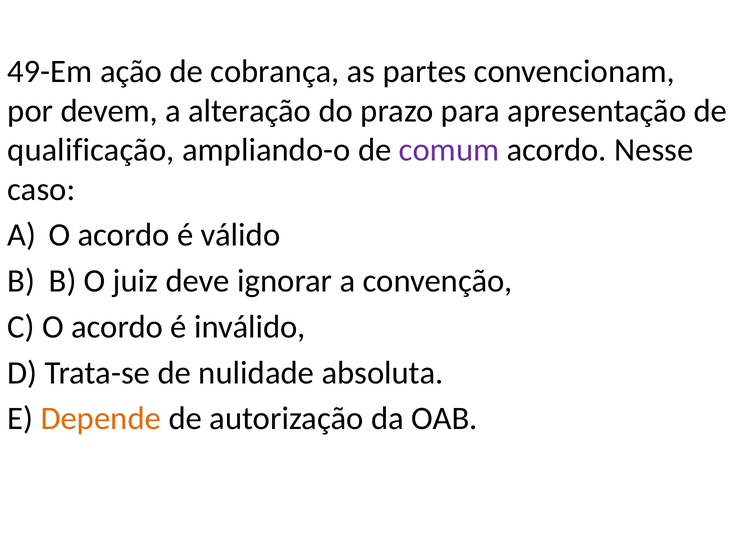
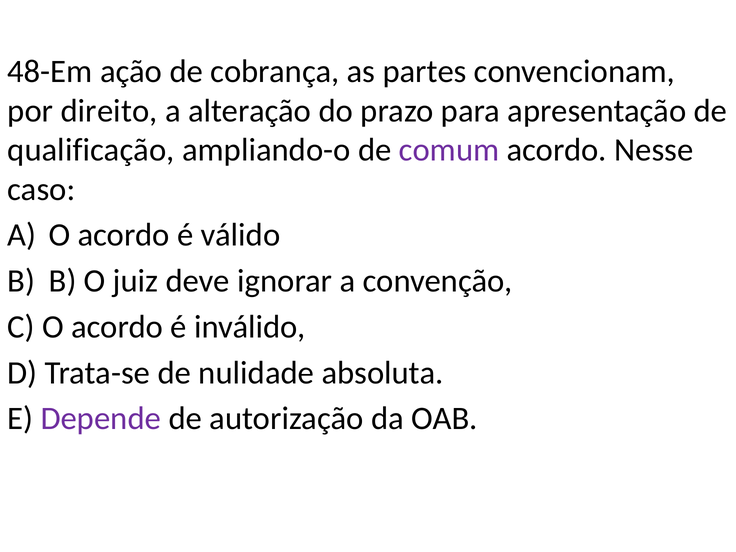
49-Em: 49-Em -> 48-Em (50, 71)
devem: devem -> direito (109, 111)
Depende colour: orange -> purple (101, 419)
